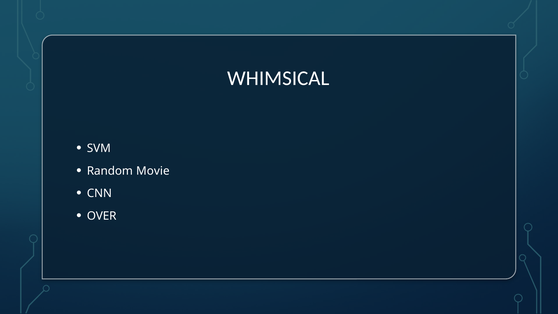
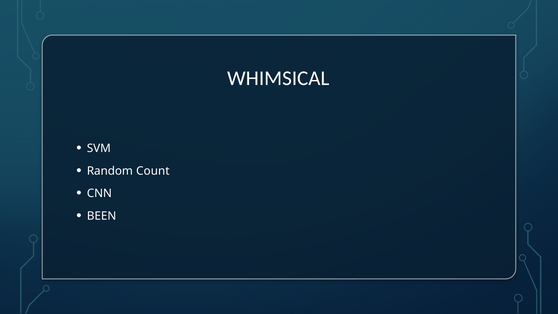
Movie: Movie -> Count (153, 171)
OVER: OVER -> BEEN (102, 216)
